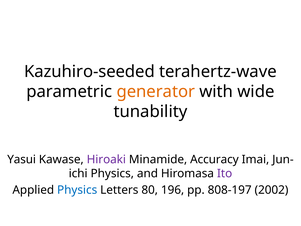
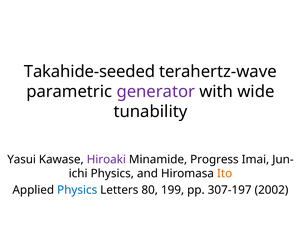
Kazuhiro-seeded: Kazuhiro-seeded -> Takahide-seeded (90, 71)
generator colour: orange -> purple (156, 92)
Accuracy: Accuracy -> Progress (214, 159)
Ito colour: purple -> orange (225, 173)
196: 196 -> 199 (173, 190)
808-197: 808-197 -> 307-197 (230, 190)
